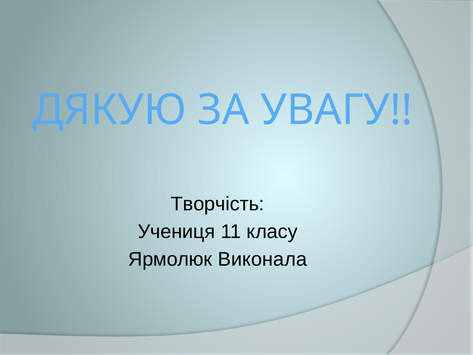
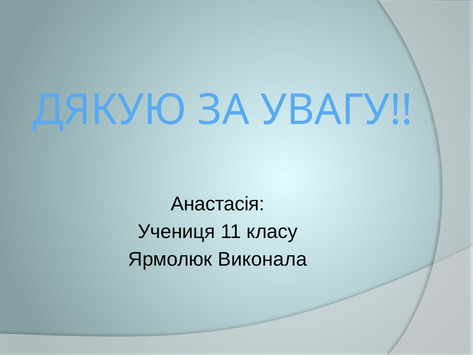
Творчість: Творчість -> Анастасія (218, 204)
